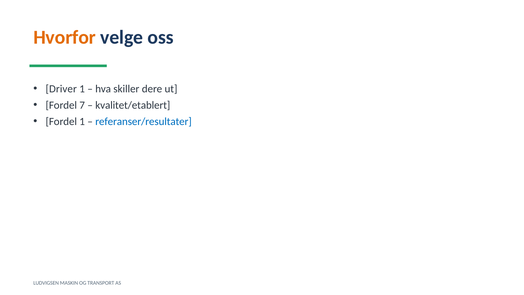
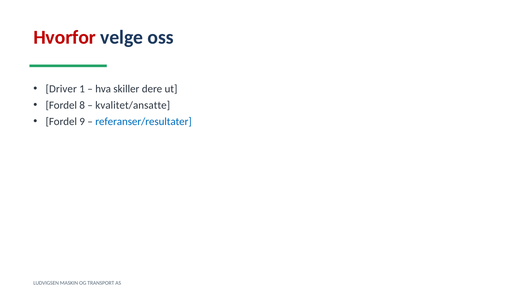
Hvorfor colour: orange -> red (65, 37)
7: 7 -> 8 (82, 105)
kvalitet/etablert: kvalitet/etablert -> kvalitet/ansatte (133, 105)
Fordel 1: 1 -> 9 (82, 122)
